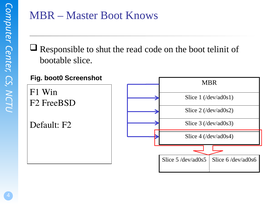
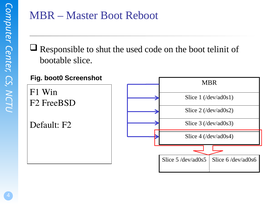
Knows: Knows -> Reboot (142, 15)
read: read -> used (134, 49)
